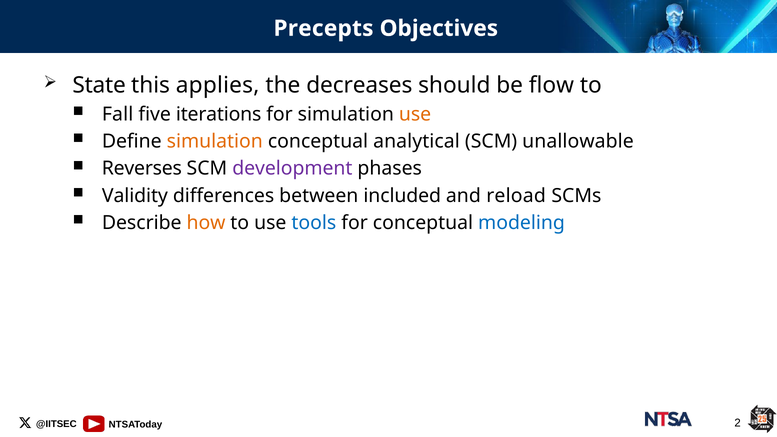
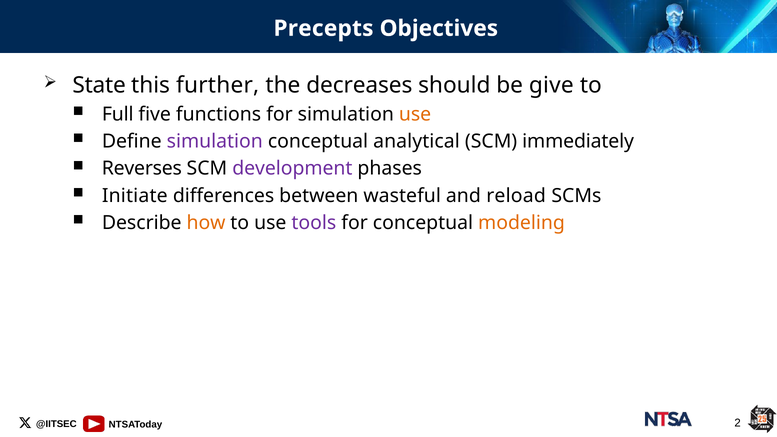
applies: applies -> further (218, 85)
flow: flow -> give (551, 85)
Fall: Fall -> Full (118, 114)
iterations: iterations -> functions (219, 114)
simulation colour: orange -> purple (215, 141)
unallowable: unallowable -> immediately (578, 141)
Validity: Validity -> Initiate (135, 196)
included: included -> wasteful (402, 196)
tools colour: blue -> purple (314, 223)
modeling colour: blue -> orange (522, 223)
